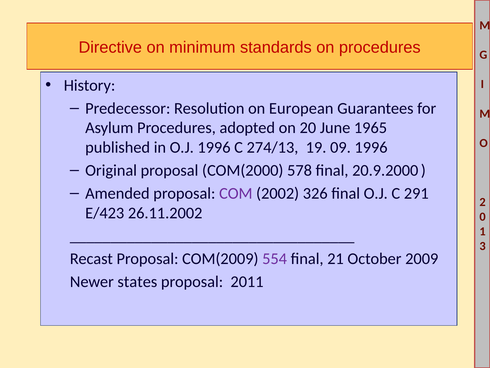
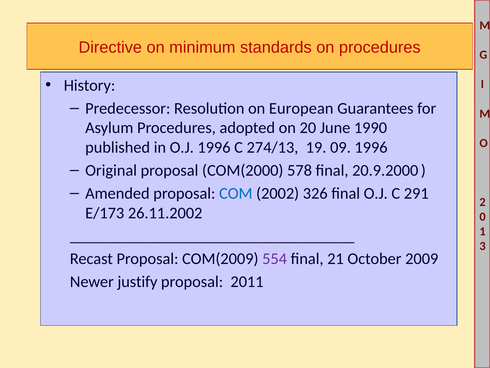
1965: 1965 -> 1990 (371, 128)
COM colour: purple -> blue (236, 193)
E/423: E/423 -> E/173 (105, 213)
states: states -> justify (137, 281)
